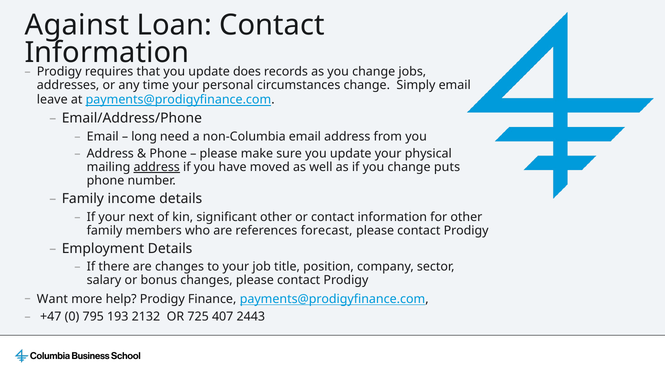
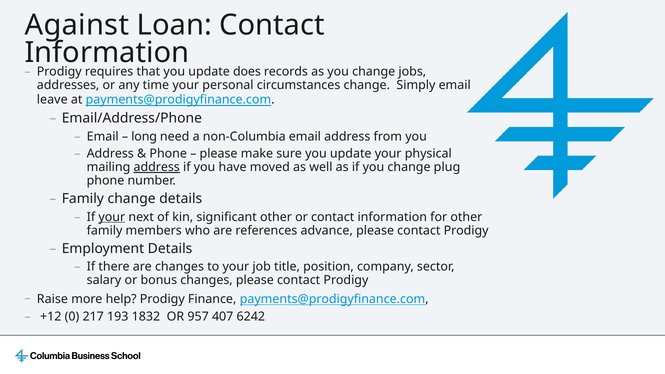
puts: puts -> plug (447, 167)
Family income: income -> change (132, 199)
your underline: none -> present (112, 217)
forecast: forecast -> advance (327, 230)
Want: Want -> Raise (52, 299)
+47: +47 -> +12 (51, 317)
795: 795 -> 217 (93, 317)
2132: 2132 -> 1832 (146, 317)
725: 725 -> 957 (198, 317)
2443: 2443 -> 6242 (251, 317)
